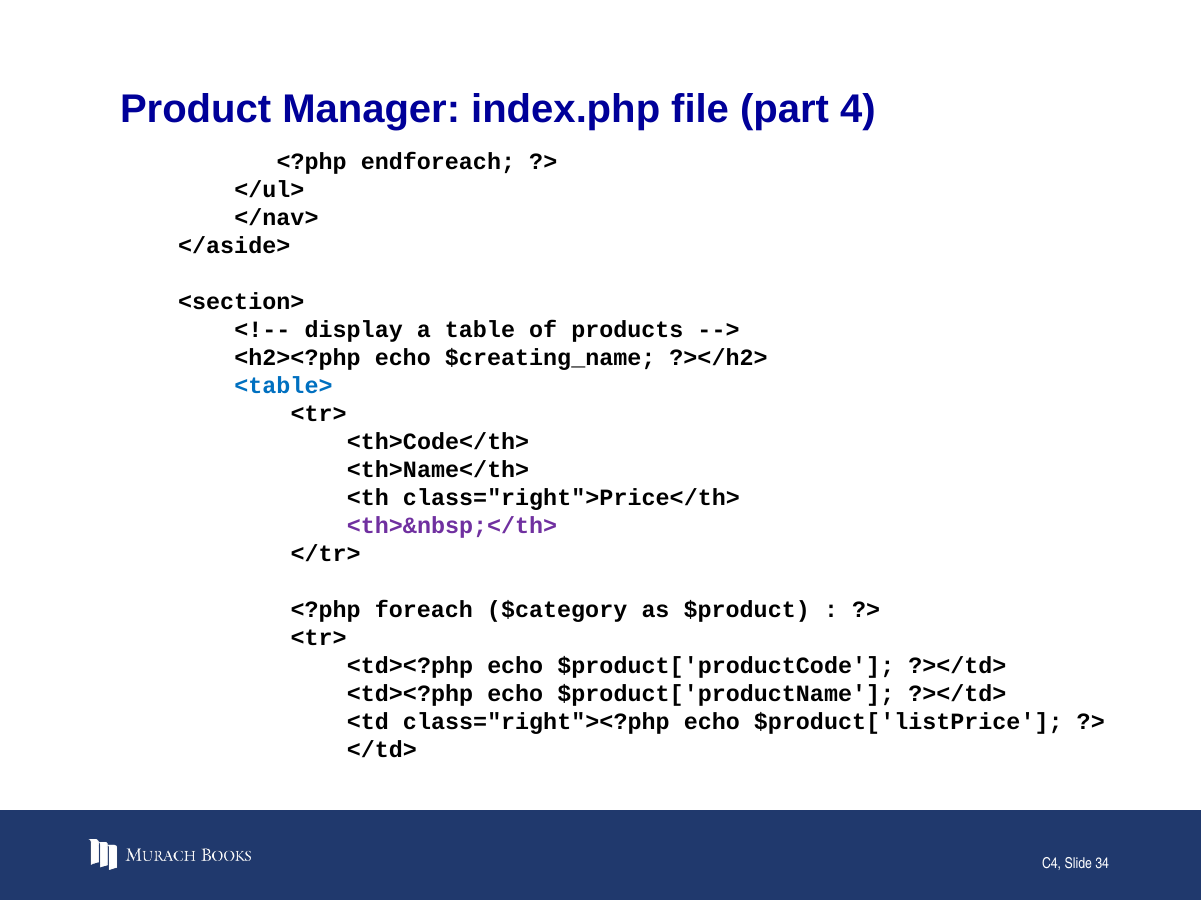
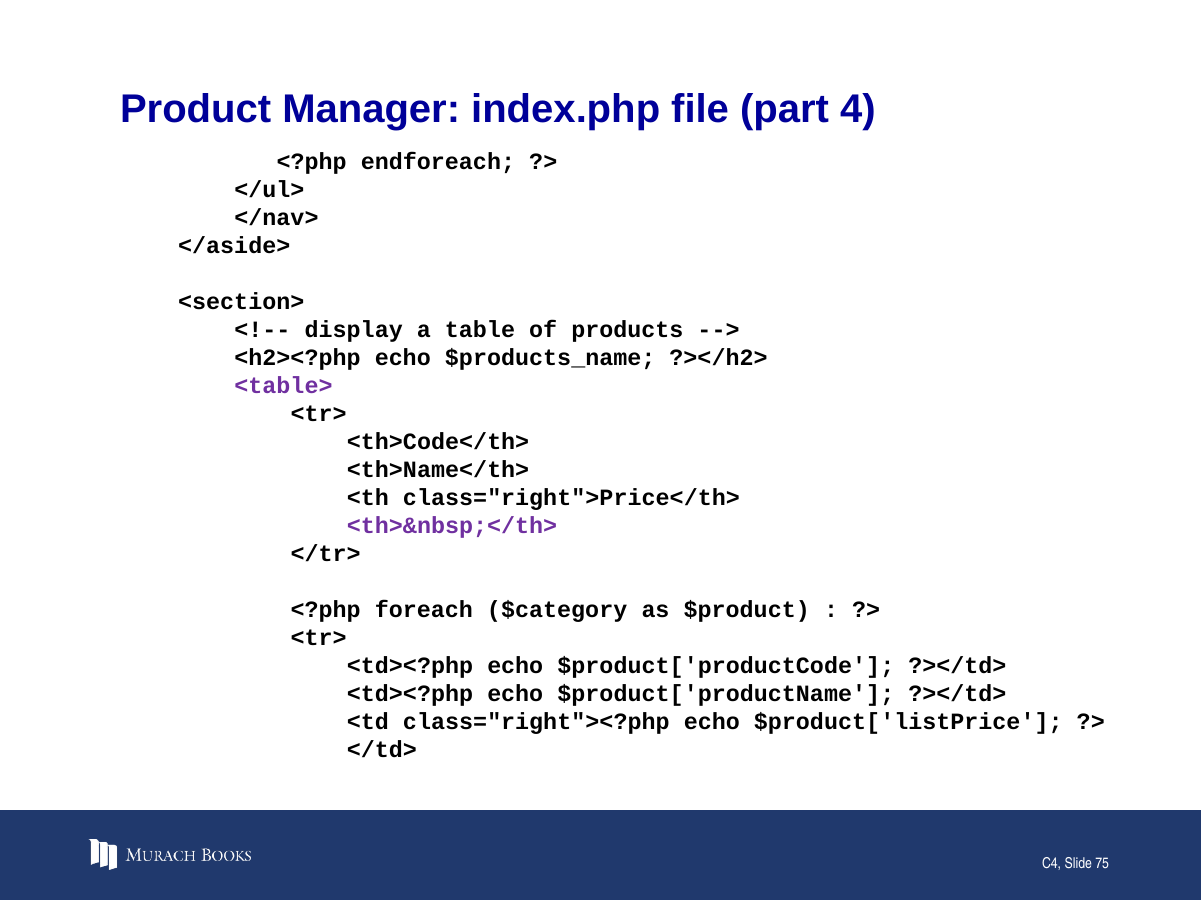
$creating_name: $creating_name -> $products_name (550, 358)
<table> colour: blue -> purple (283, 386)
34: 34 -> 75 (1102, 864)
